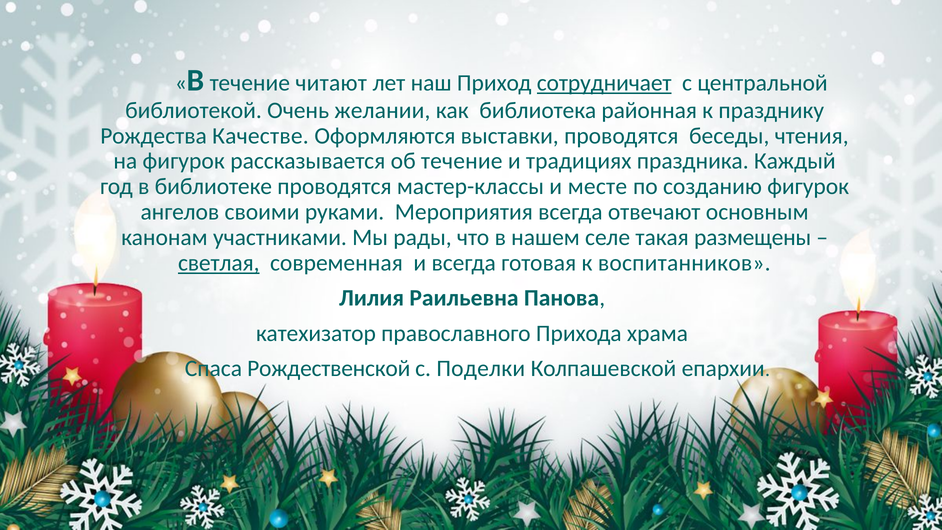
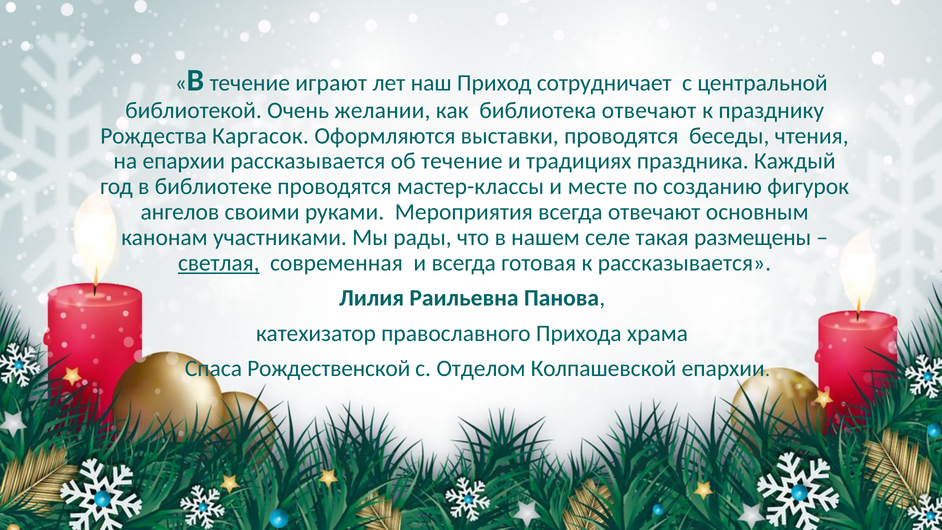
читают: читают -> играют (331, 83)
сотрудничает underline: present -> none (604, 83)
библиотека районная: районная -> отвечают (649, 110)
Качестве: Качестве -> Каргасок (260, 136)
на фигурок: фигурок -> епархии (184, 161)
к воспитанников: воспитанников -> рассказывается (684, 263)
Поделки: Поделки -> Отделом (481, 369)
